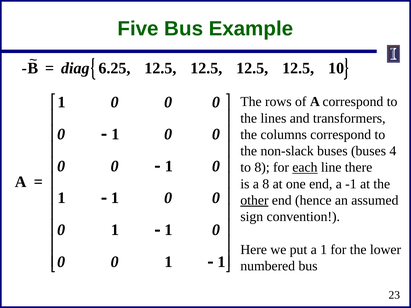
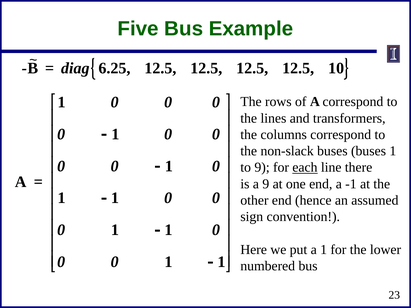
buses 4: 4 -> 1 (393, 151)
to 8: 8 -> 9 (262, 168)
a 8: 8 -> 9 (266, 184)
other underline: present -> none (254, 200)
